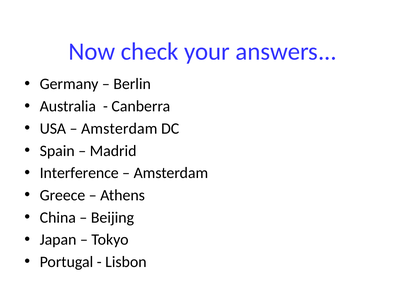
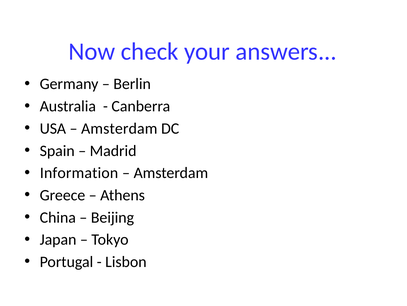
Interference: Interference -> Information (79, 173)
